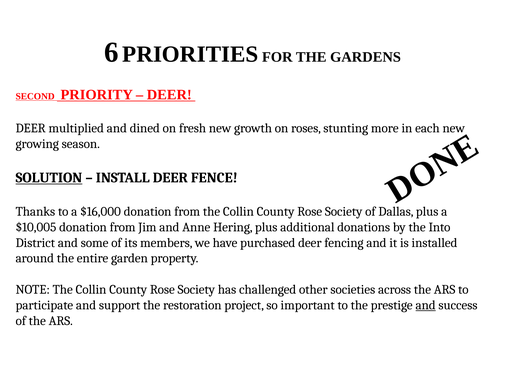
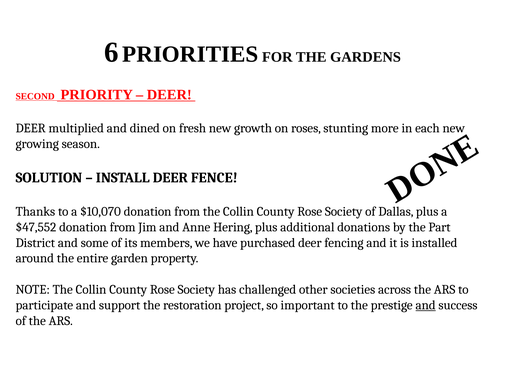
SOLUTION underline: present -> none (49, 178)
$16,000: $16,000 -> $10,070 (101, 212)
$10,005: $10,005 -> $47,552 (36, 227)
Into: Into -> Part (439, 227)
